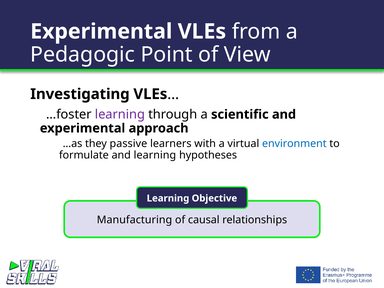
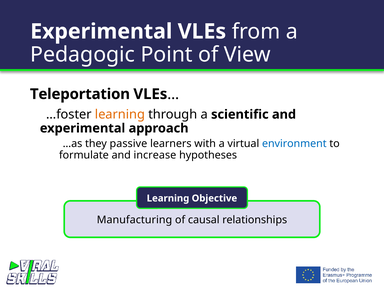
Investigating: Investigating -> Teleportation (80, 94)
learning colour: purple -> orange (120, 114)
and learning: learning -> increase (155, 155)
